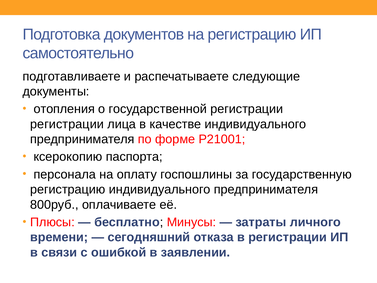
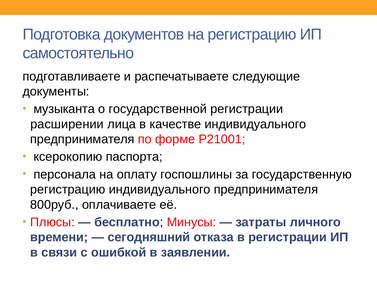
отопления: отопления -> музыканта (64, 109)
регистрации: регистрации -> расширении (67, 124)
